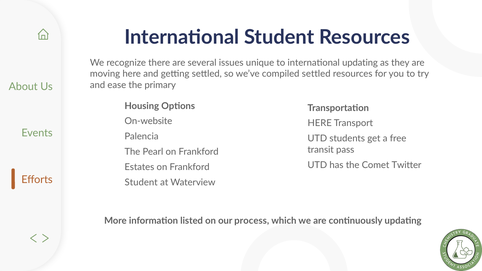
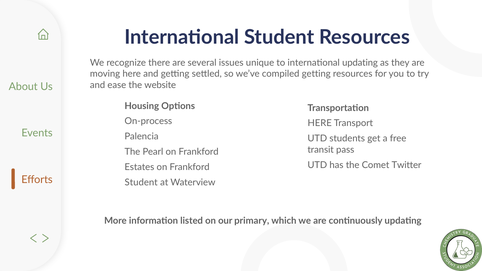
compiled settled: settled -> getting (316, 74)
primary: primary -> website (160, 85)
On-website: On-website -> On-process (148, 121)
process: process -> primary (252, 221)
